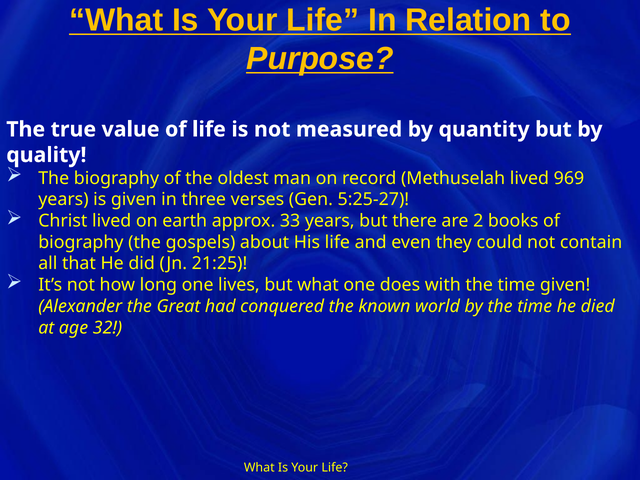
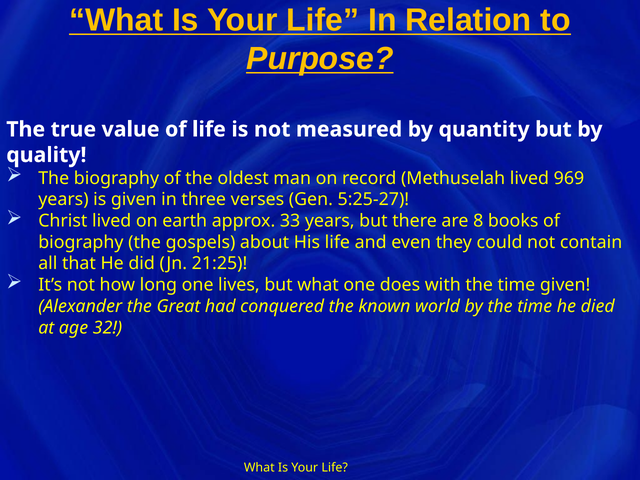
2: 2 -> 8 (478, 221)
